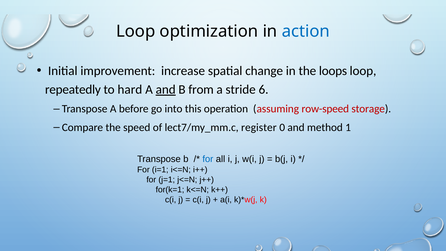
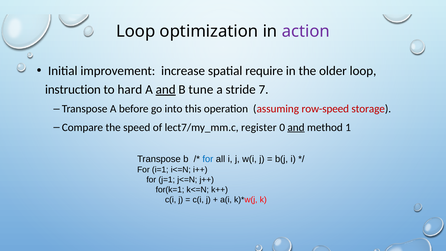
action colour: blue -> purple (306, 31)
change: change -> require (264, 71)
loops: loops -> older (333, 71)
repeatedly: repeatedly -> instruction (73, 90)
from: from -> tune (201, 90)
6: 6 -> 7 (264, 90)
and underline: none -> present (296, 127)
